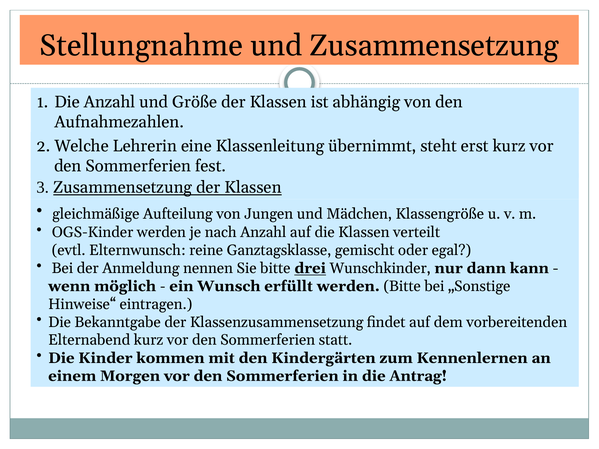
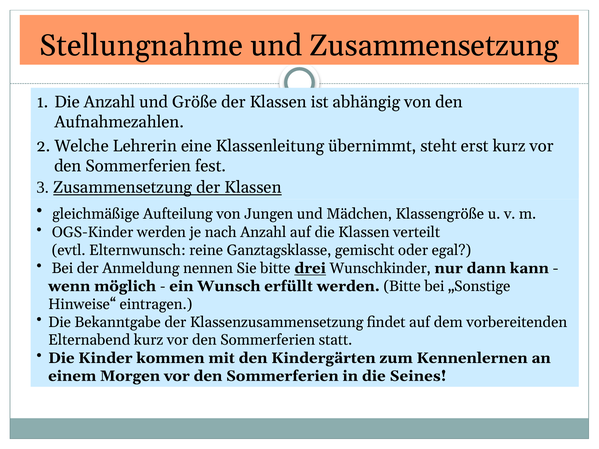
Antrag: Antrag -> Seines (418, 376)
